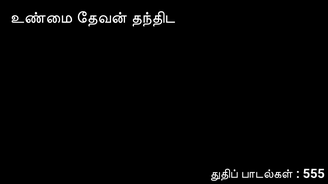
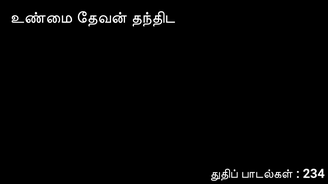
555: 555 -> 234 (314, 174)
